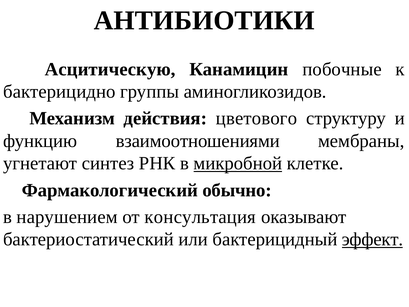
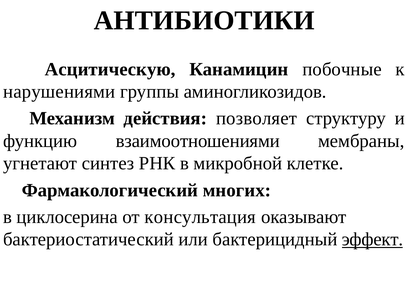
бактерицидно: бактерицидно -> нарушениями (59, 92)
цветового: цветового -> позволяет (257, 118)
микробной underline: present -> none (238, 163)
обычно: обычно -> многих (237, 190)
нарушением: нарушением -> циклосерина (67, 217)
